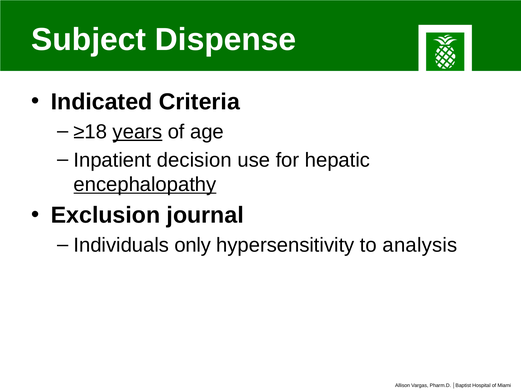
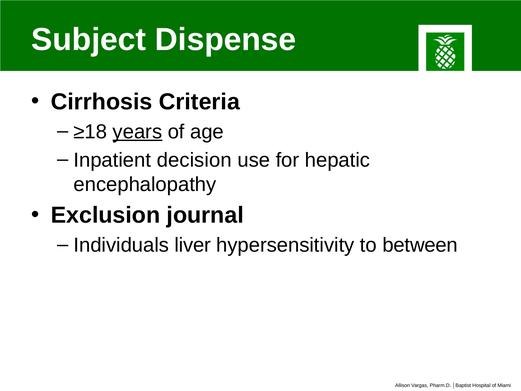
Indicated: Indicated -> Cirrhosis (102, 102)
encephalopathy underline: present -> none (145, 184)
only: only -> liver (193, 245)
analysis: analysis -> between (420, 245)
